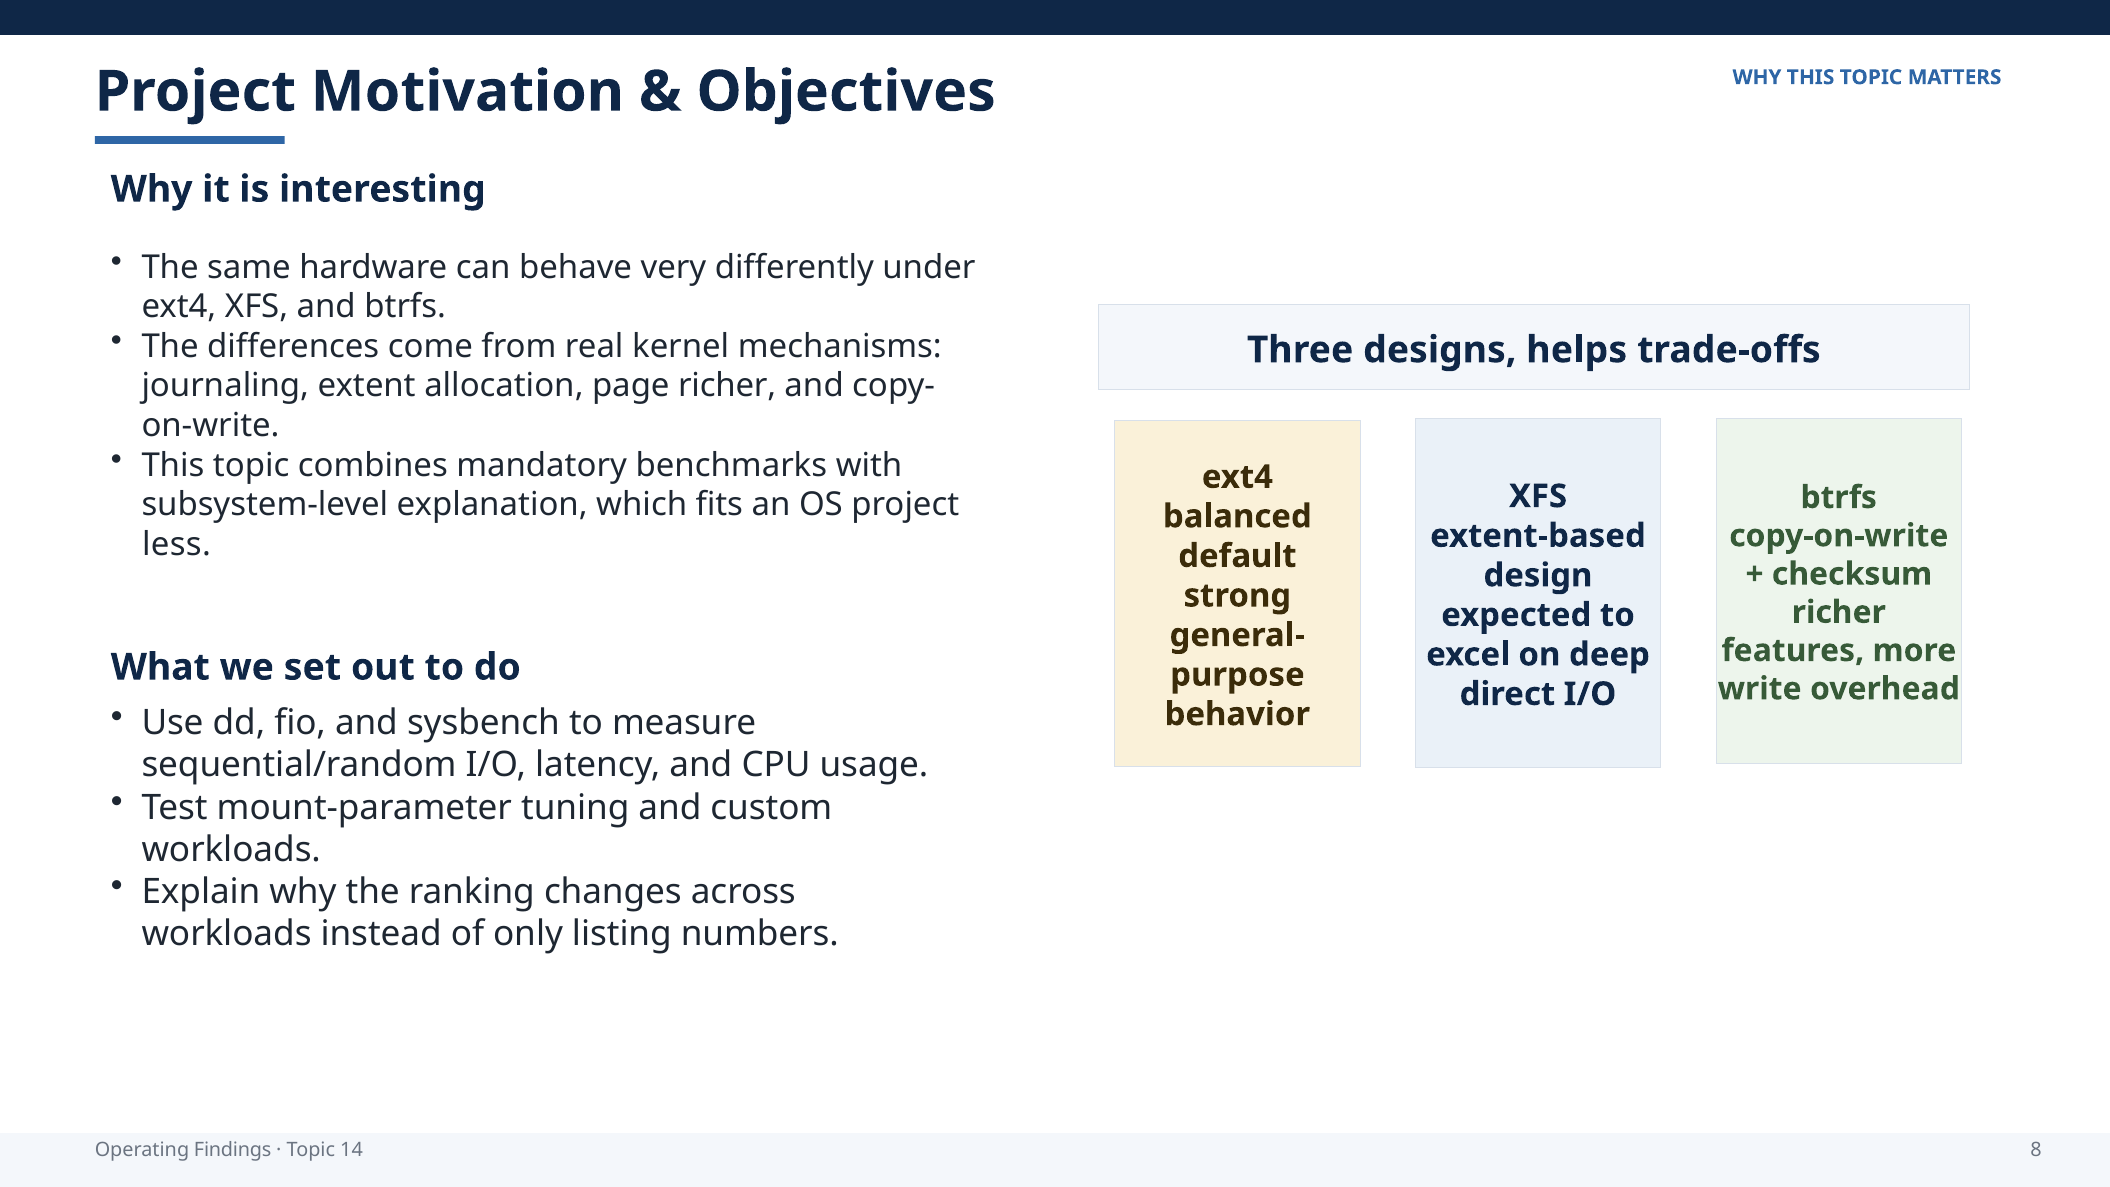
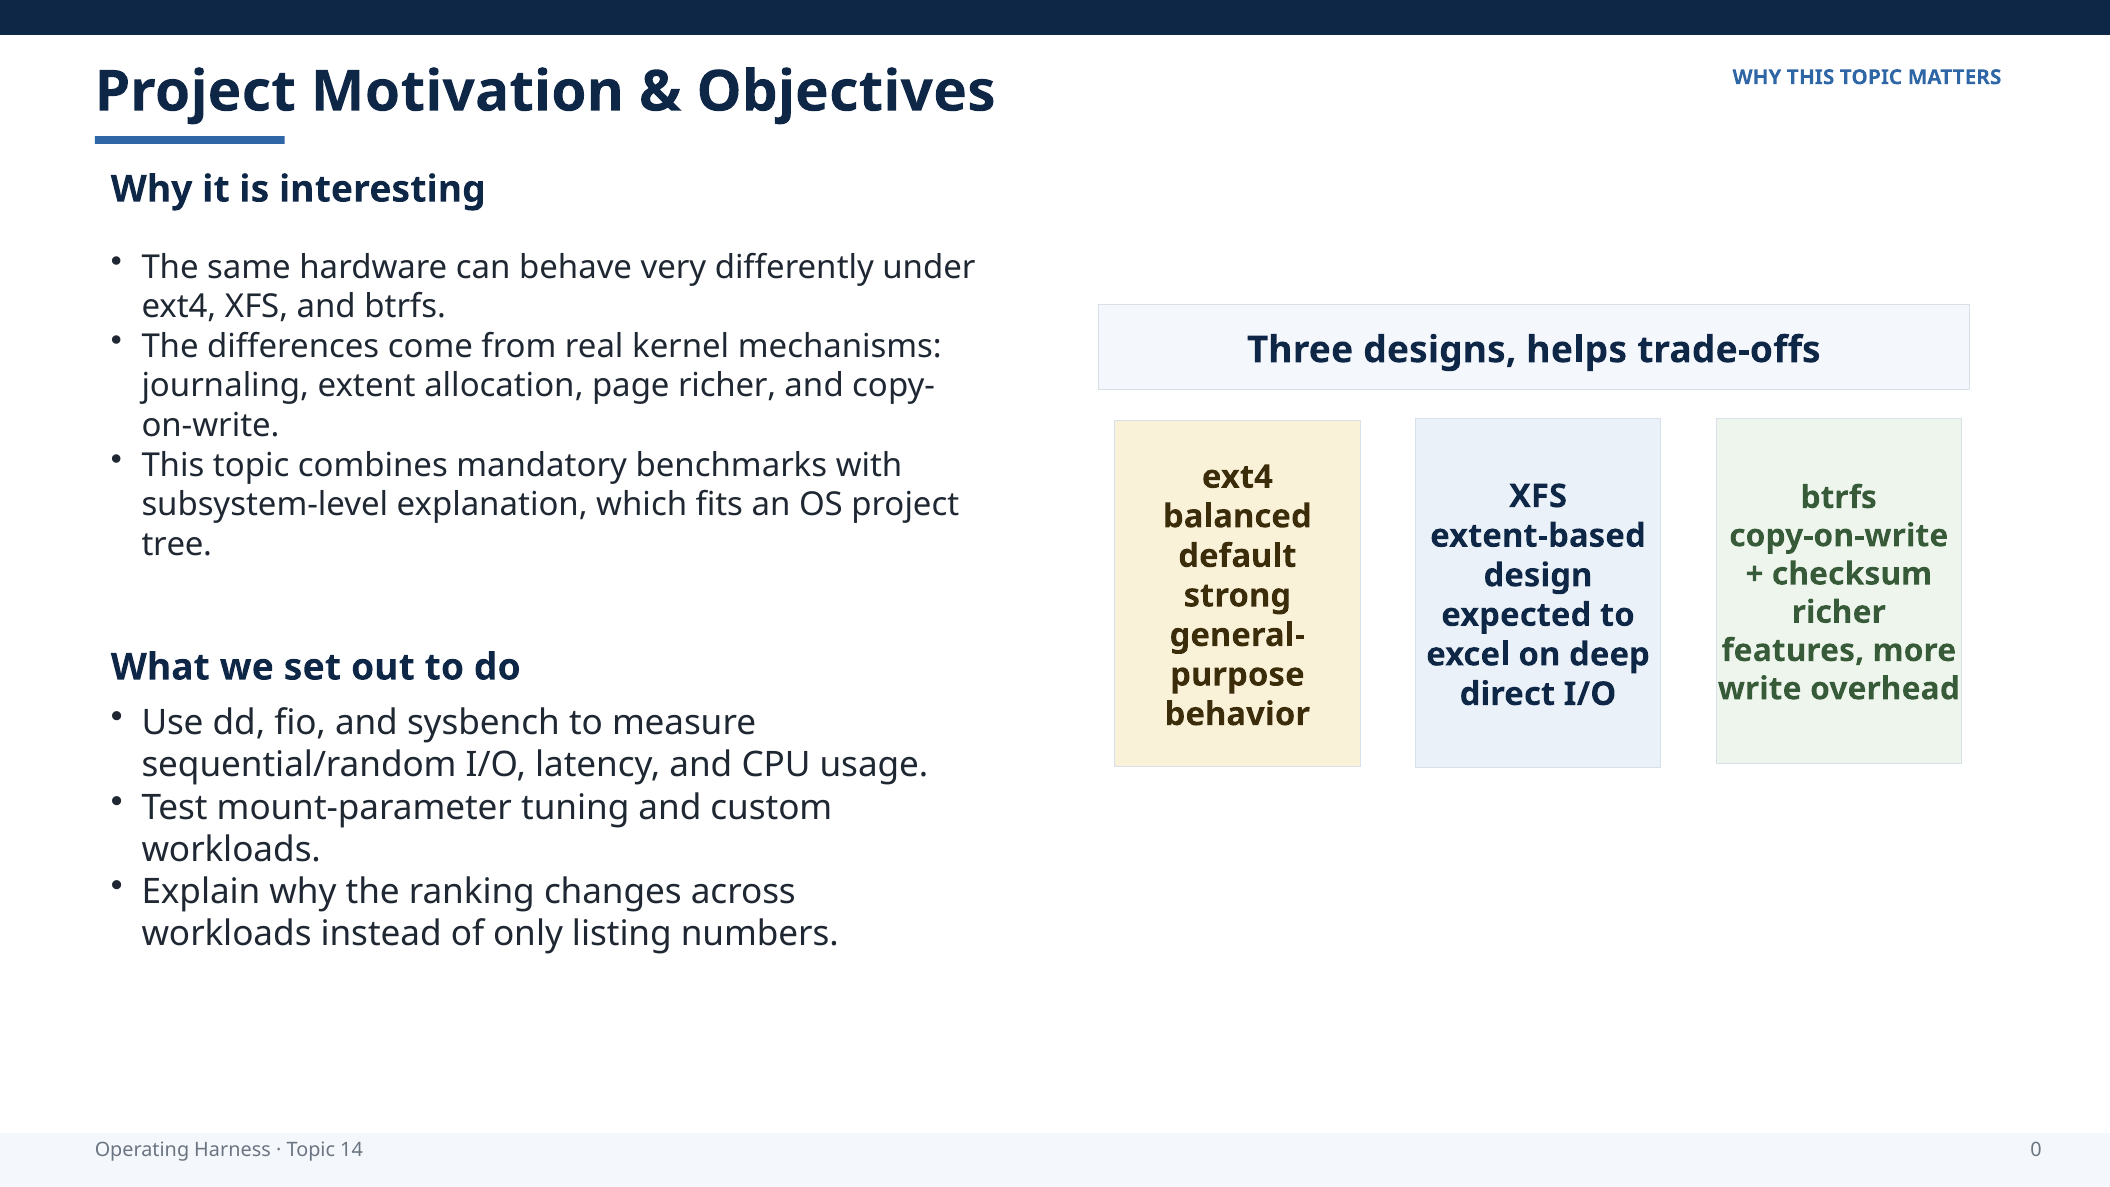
less: less -> tree (177, 544)
Findings: Findings -> Harness (233, 1150)
8: 8 -> 0 (2036, 1150)
